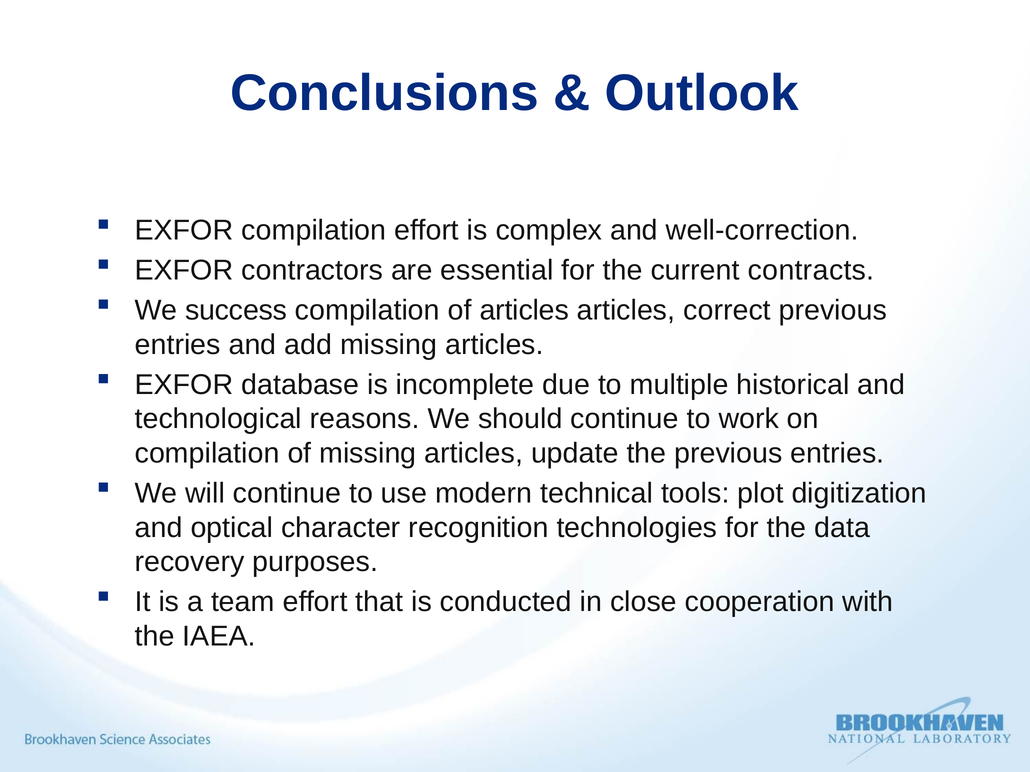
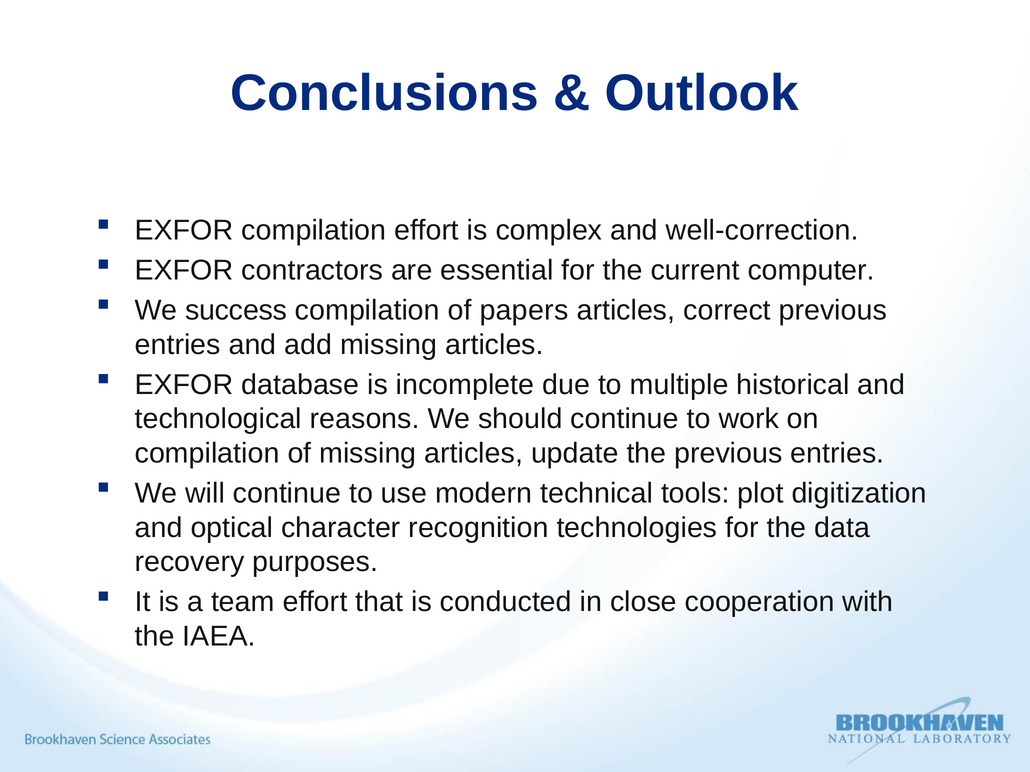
contracts: contracts -> computer (811, 270)
of articles: articles -> papers (524, 310)
